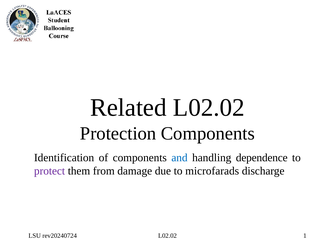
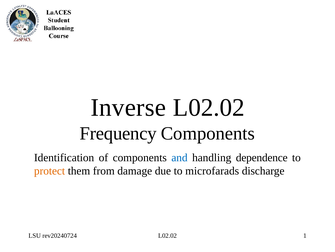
Related: Related -> Inverse (128, 107)
Protection: Protection -> Frequency (118, 133)
protect colour: purple -> orange (50, 171)
